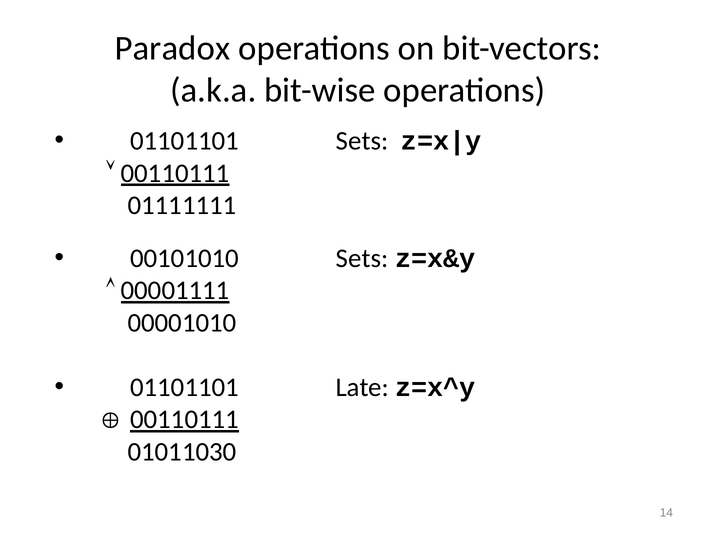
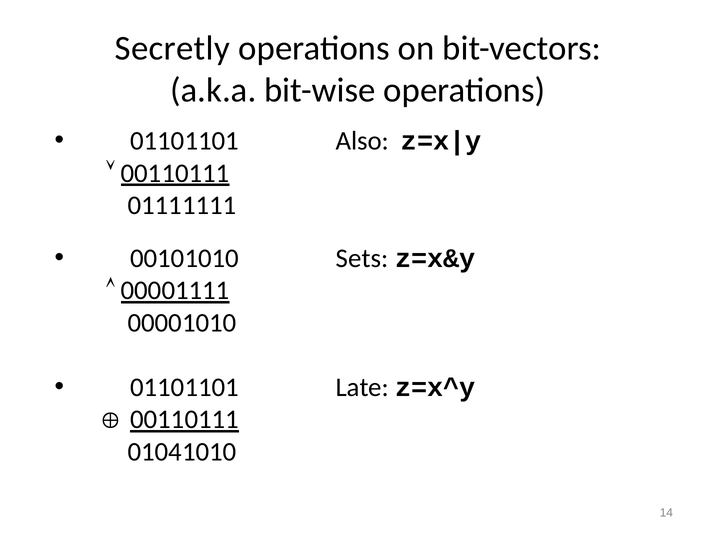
Paradox: Paradox -> Secretly (172, 48)
01101101 Sets: Sets -> Also (362, 141)
01011030: 01011030 -> 01041010 (182, 452)
